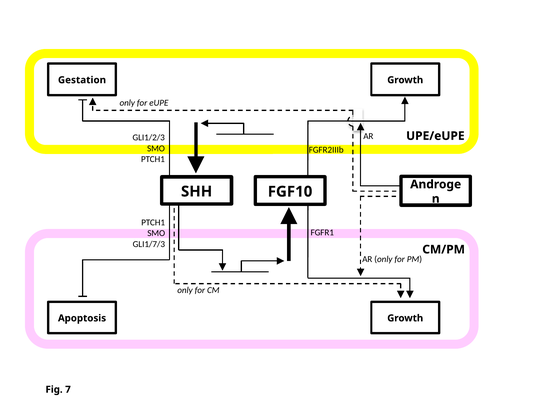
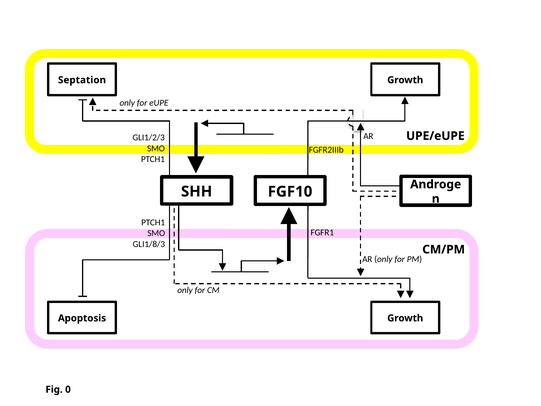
Gestation: Gestation -> Septation (82, 80)
GLI1/7/3: GLI1/7/3 -> GLI1/8/3 (149, 244)
7: 7 -> 0 (68, 389)
